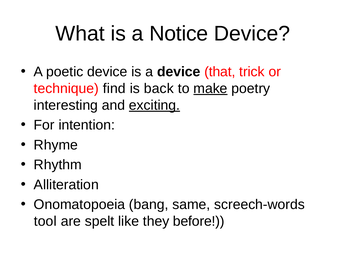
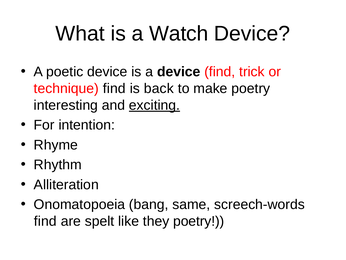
Notice: Notice -> Watch (179, 33)
device that: that -> find (220, 72)
make underline: present -> none (210, 88)
tool: tool -> find (45, 221)
they before: before -> poetry (199, 221)
